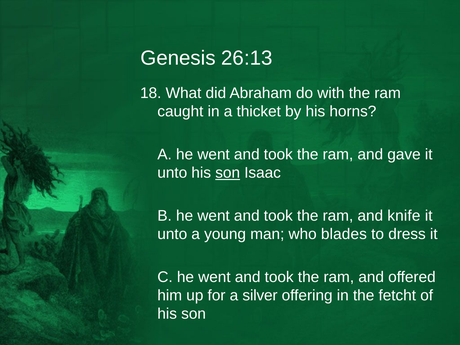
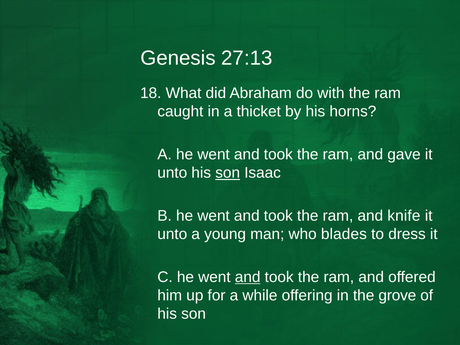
26:13: 26:13 -> 27:13 (247, 58)
and underline: none -> present (248, 277)
silver: silver -> while (260, 295)
fetcht: fetcht -> grove (397, 295)
